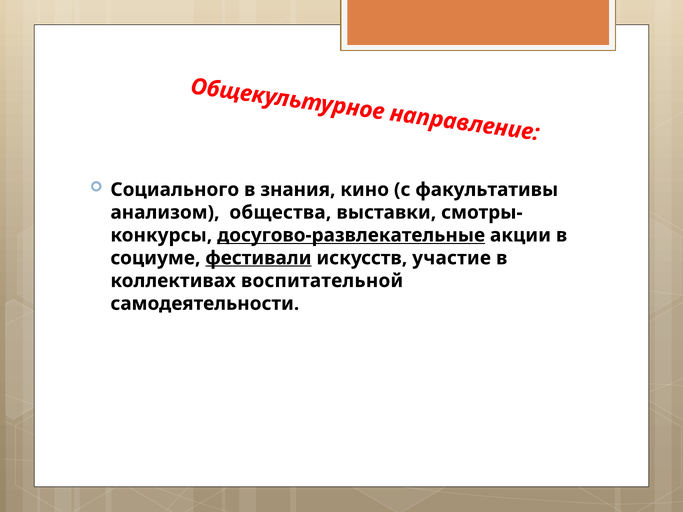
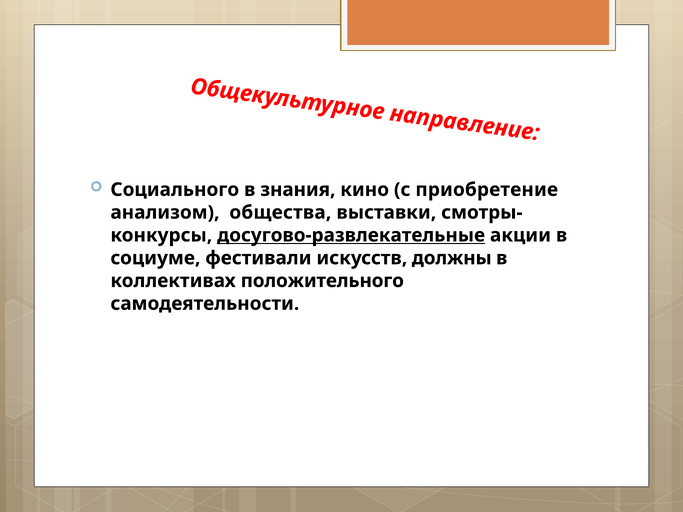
факультативы: факультативы -> приобретение (487, 190)
фестивали underline: present -> none (258, 258)
участие: участие -> должны (452, 258)
воспитательной: воспитательной -> положительного (322, 281)
